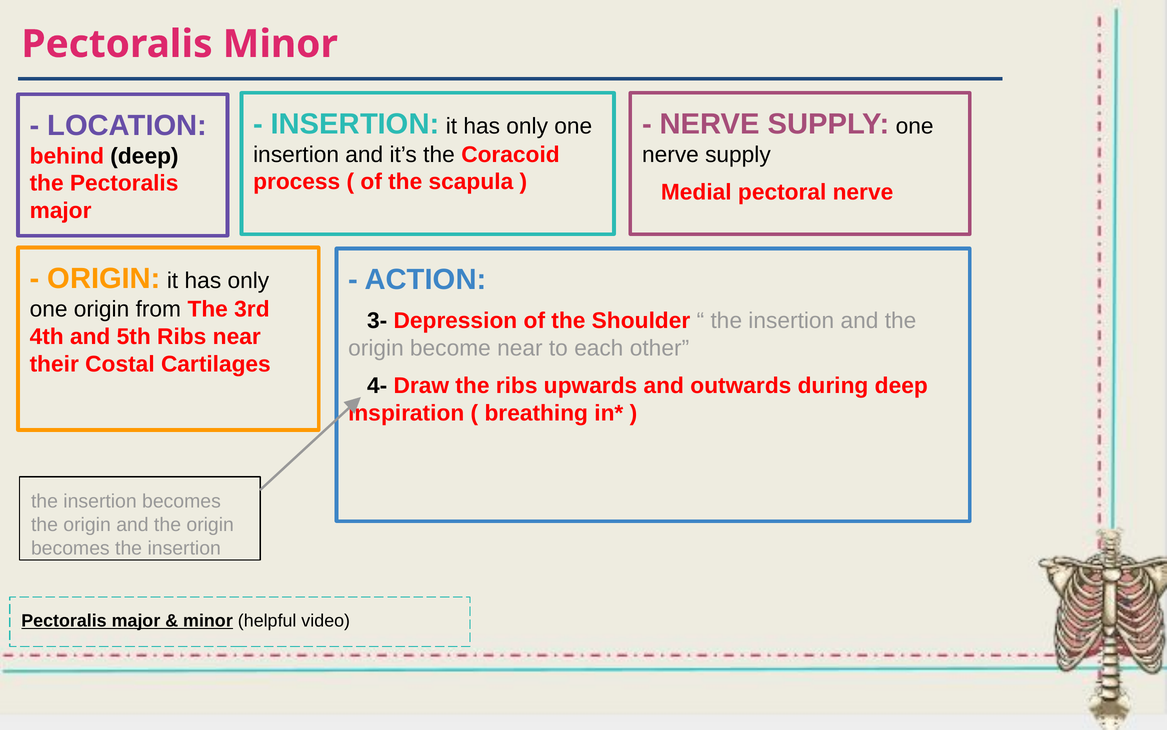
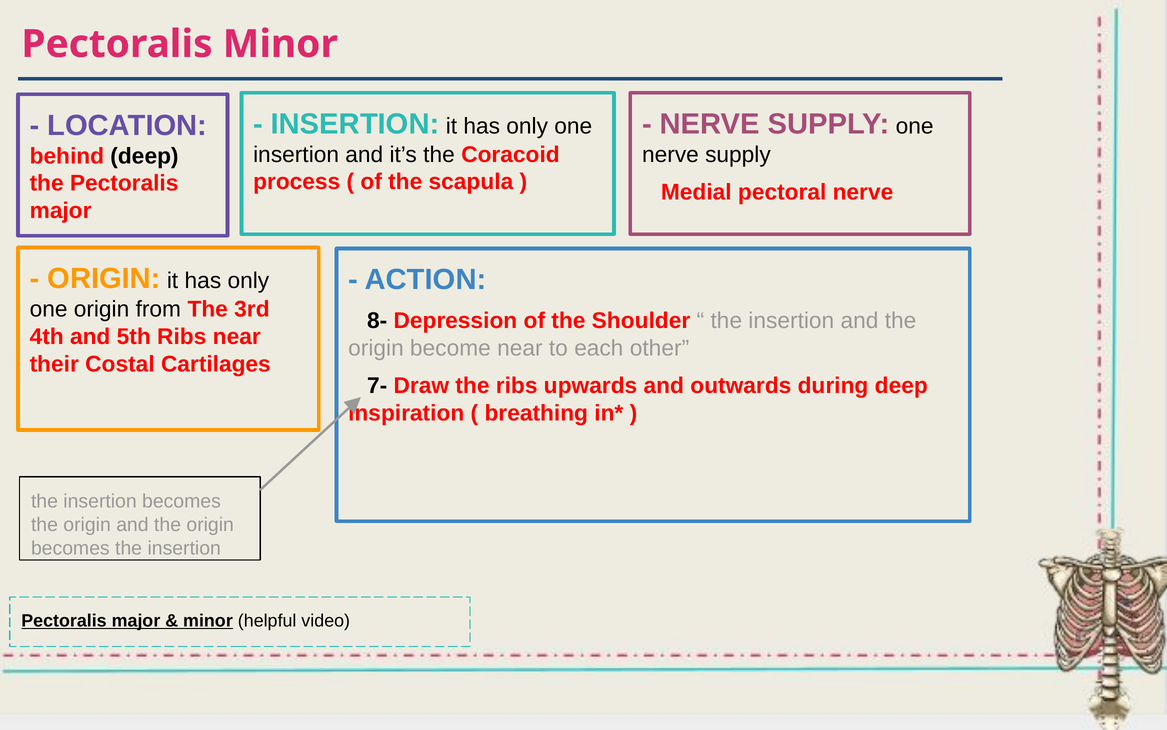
3-: 3- -> 8- (377, 321)
4-: 4- -> 7- (377, 385)
